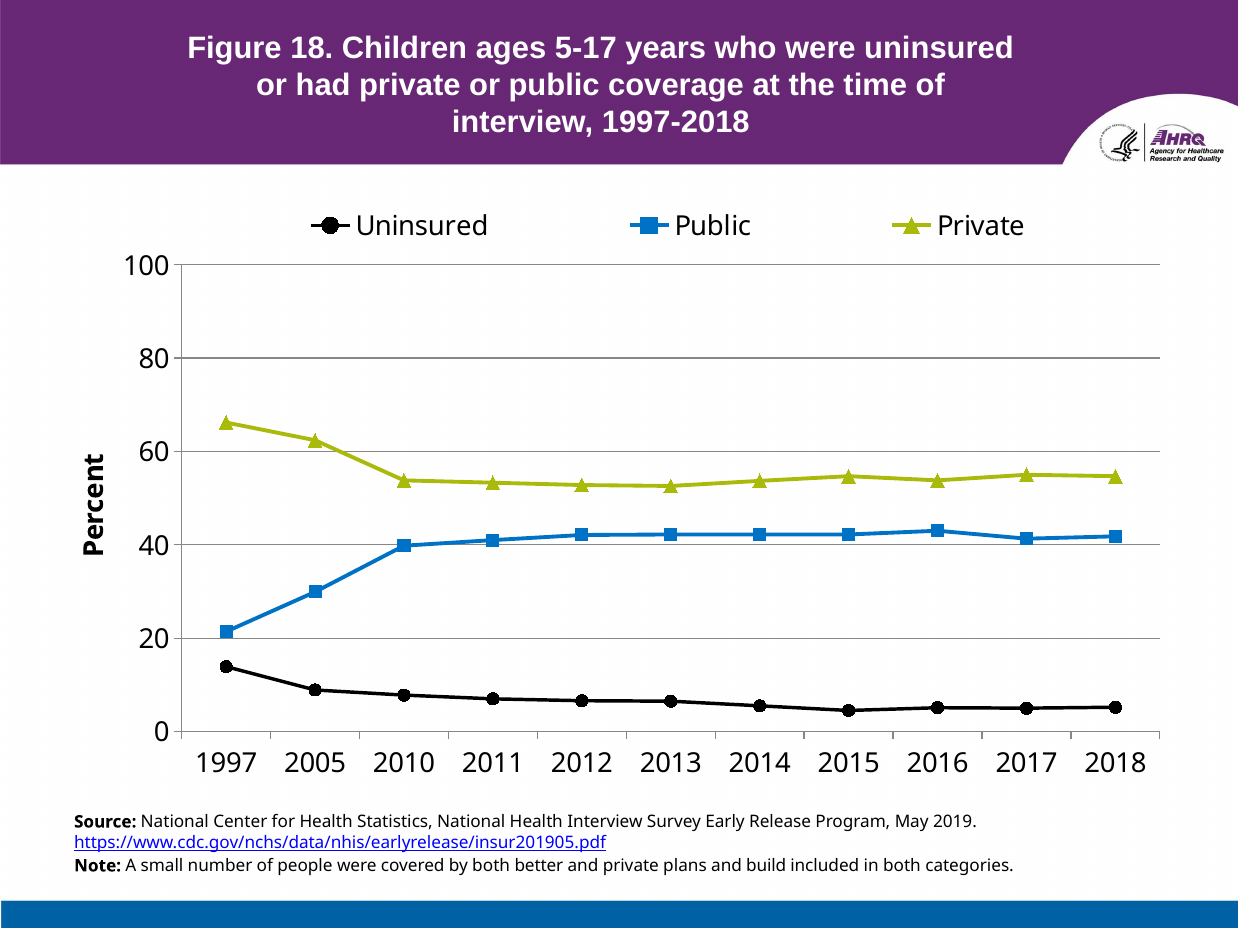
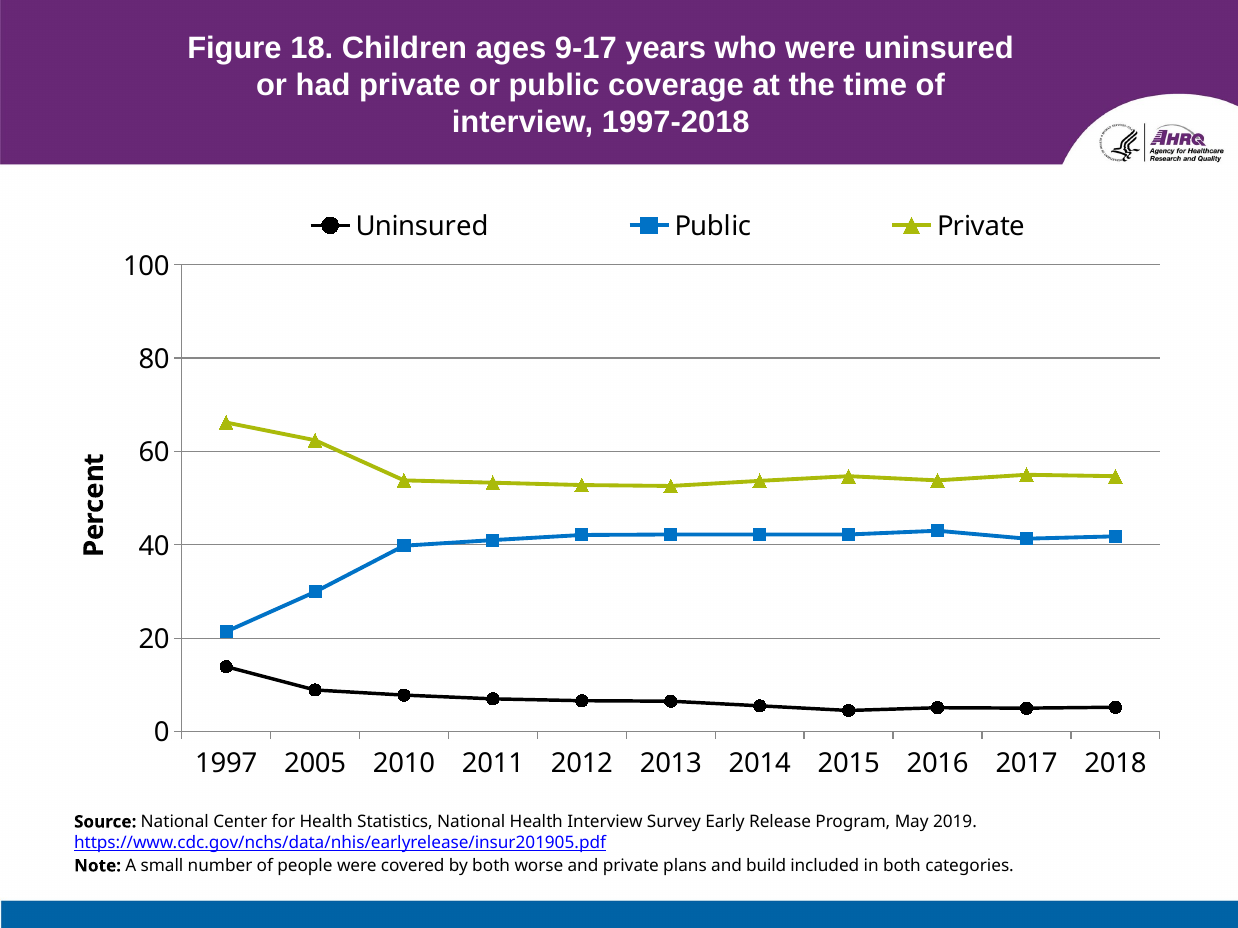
5-17: 5-17 -> 9-17 (586, 48)
better: better -> worse (539, 866)
